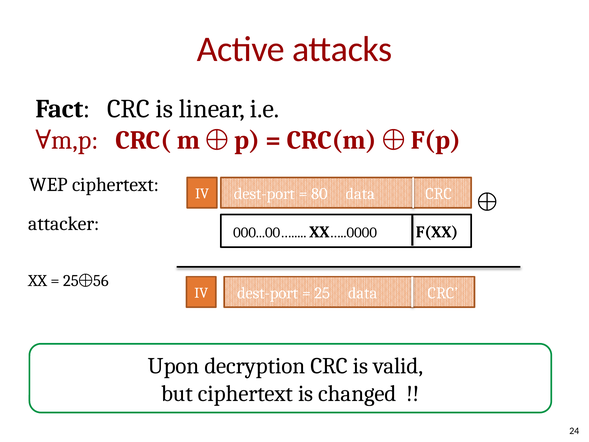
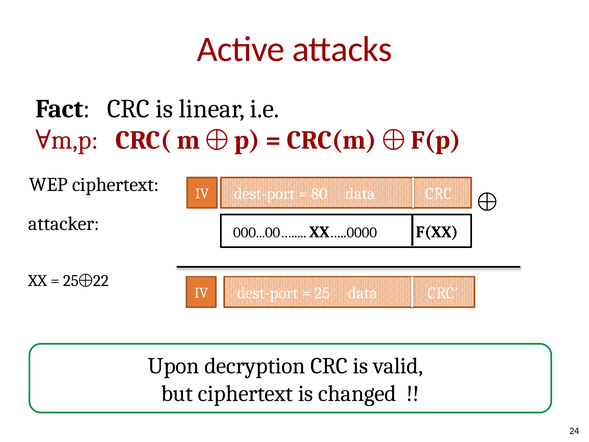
56: 56 -> 22 (101, 281)
